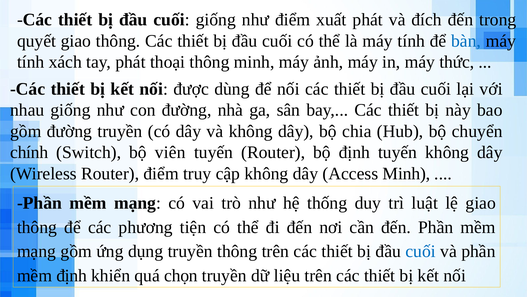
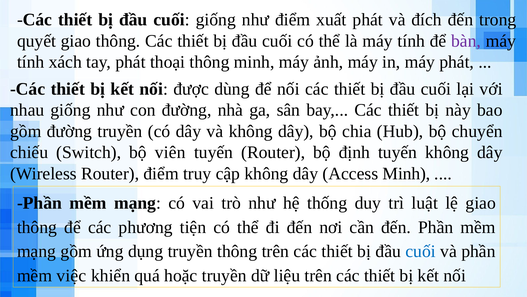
bàn colour: blue -> purple (466, 41)
máy thức: thức -> phát (457, 62)
chính: chính -> chiếu (29, 152)
mềm định: định -> việc (72, 275)
chọn: chọn -> hoặc (181, 275)
